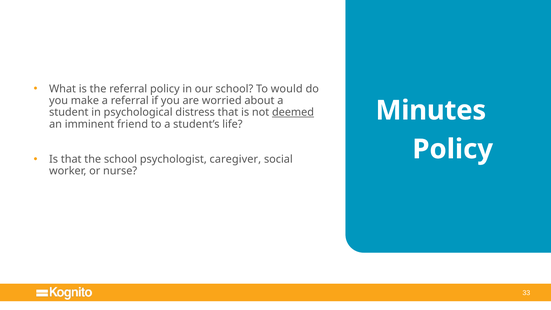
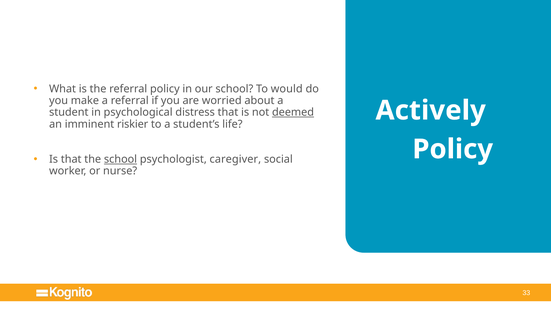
Minutes: Minutes -> Actively (431, 110)
friend: friend -> riskier (133, 124)
school underline: none -> present (121, 159)
